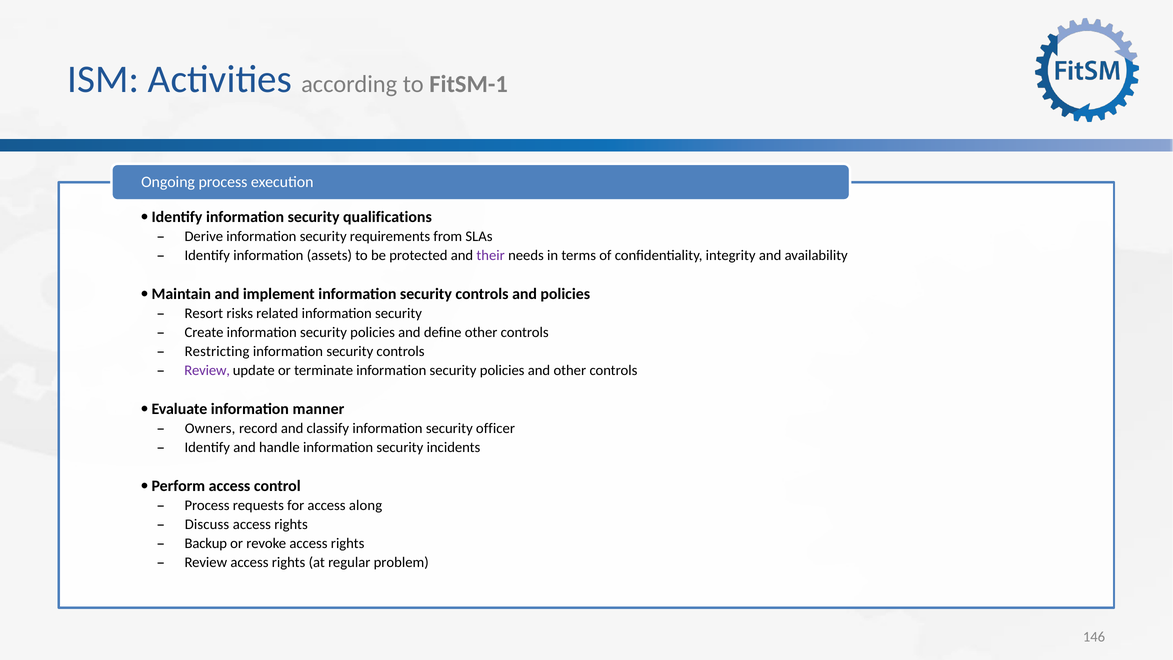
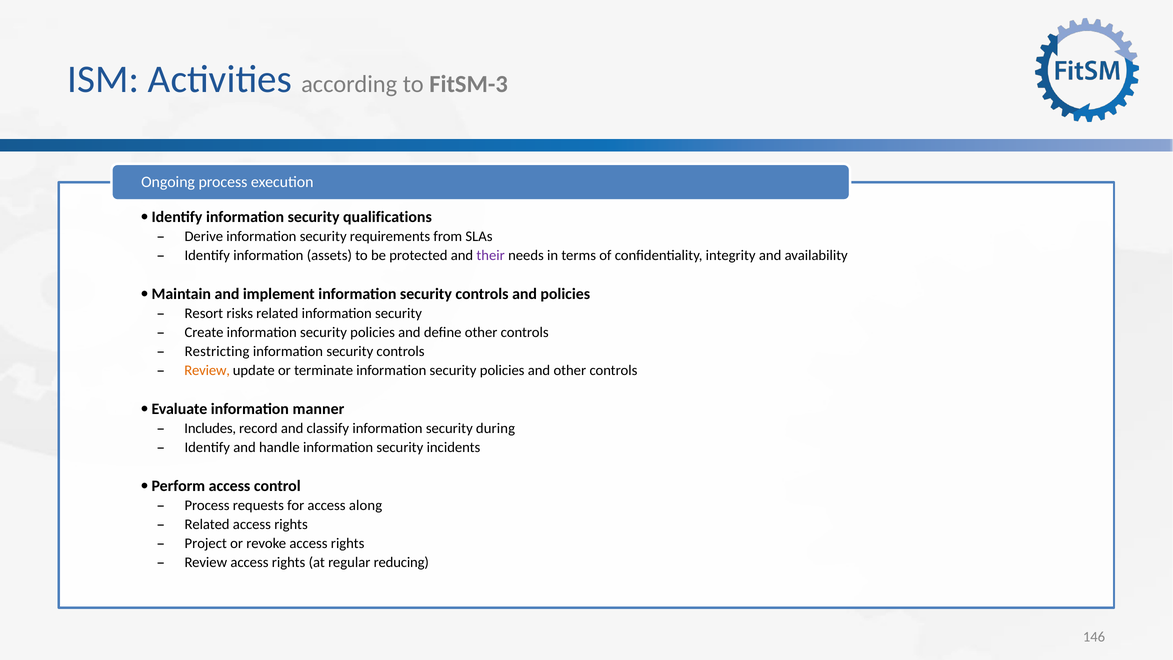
FitSM-1: FitSM-1 -> FitSM-3 (469, 84)
Review colour: purple -> orange (207, 370)
Owners: Owners -> Includes (210, 428)
officer: officer -> during (496, 428)
Discuss: Discuss -> Related (207, 524)
Backup: Backup -> Project (206, 543)
problem: problem -> reducing (401, 562)
